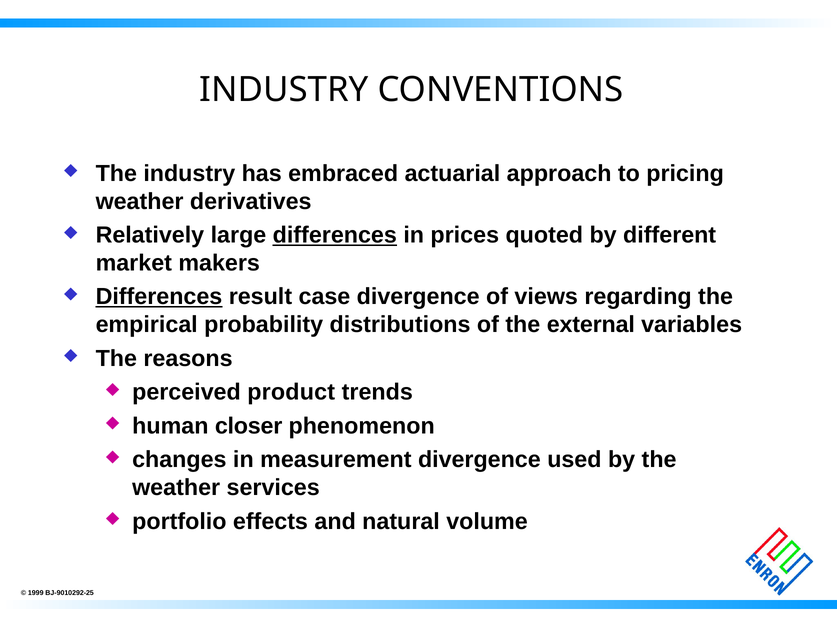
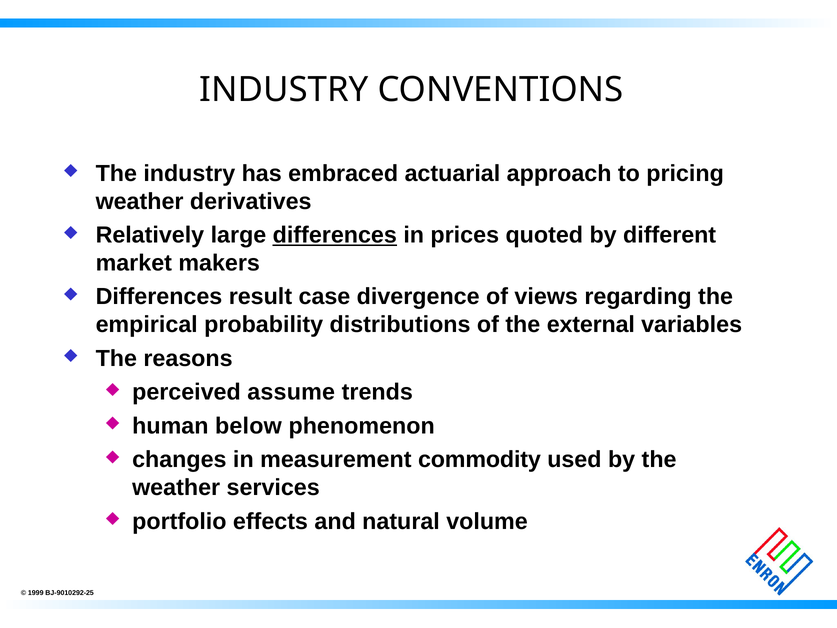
Differences underline: present -> none (159, 297)
product: product -> assume (291, 392)
closer: closer -> below (248, 426)
measurement divergence: divergence -> commodity (479, 460)
